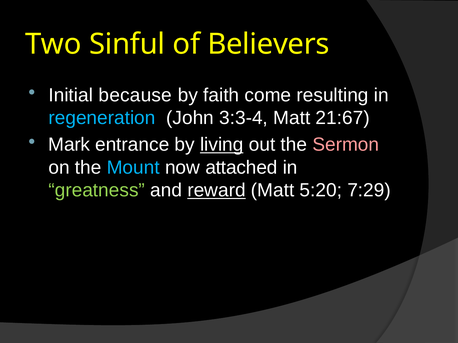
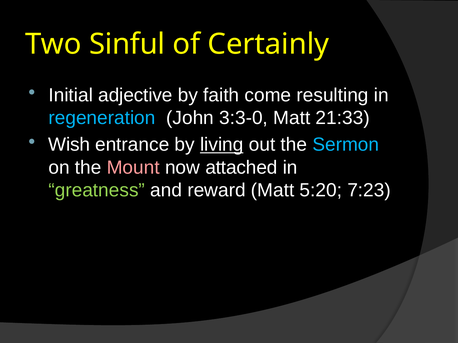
Believers: Believers -> Certainly (268, 44)
because: because -> adjective (135, 95)
3:3-4: 3:3-4 -> 3:3-0 (244, 118)
21:67: 21:67 -> 21:33 (343, 118)
Mark: Mark -> Wish (69, 145)
Sermon colour: pink -> light blue (346, 145)
Mount colour: light blue -> pink (133, 168)
reward underline: present -> none (216, 191)
7:29: 7:29 -> 7:23 (369, 191)
